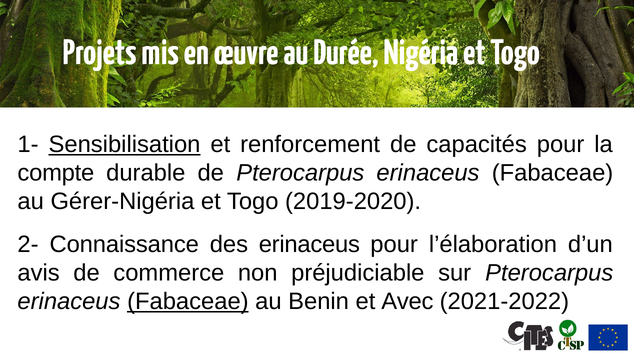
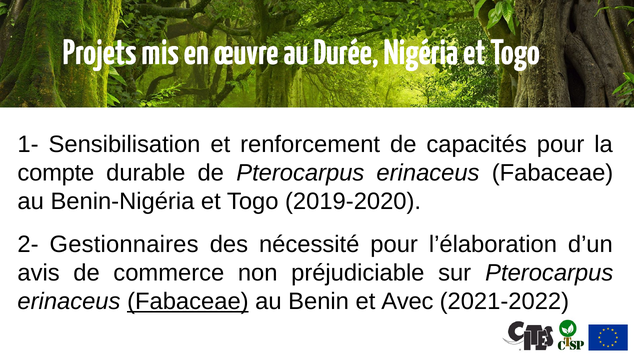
Sensibilisation underline: present -> none (125, 145)
Gérer-Nigéria: Gérer-Nigéria -> Benin-Nigéria (122, 202)
Connaissance: Connaissance -> Gestionnaires (124, 245)
des erinaceus: erinaceus -> nécessité (309, 245)
